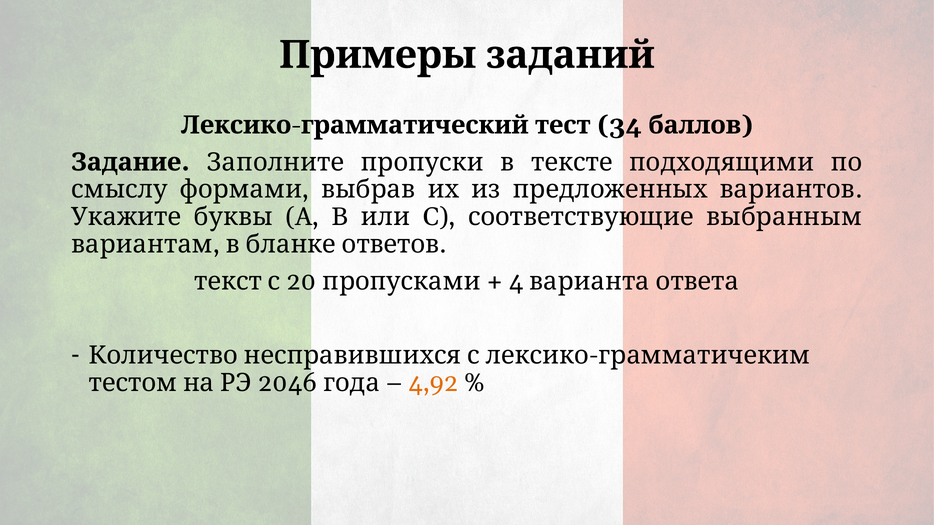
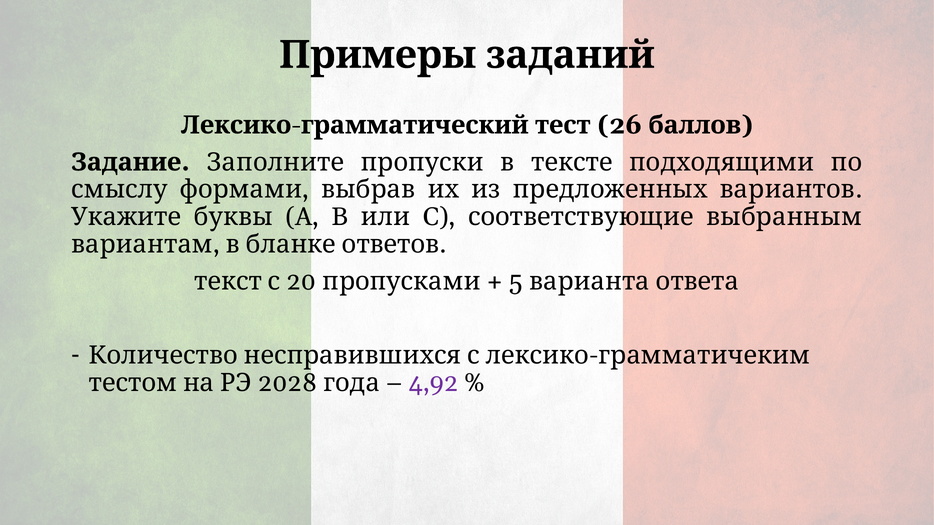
34: 34 -> 26 (620, 125)
4: 4 -> 5 (516, 282)
2046: 2046 -> 2028 (288, 383)
4,92 colour: orange -> purple (433, 383)
